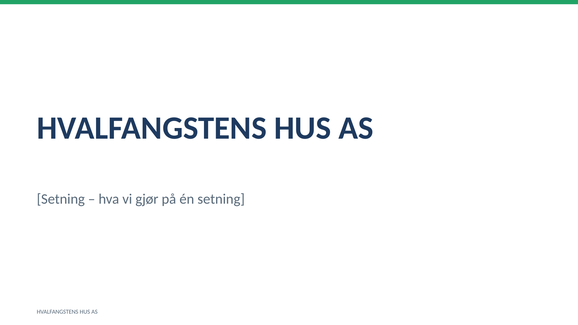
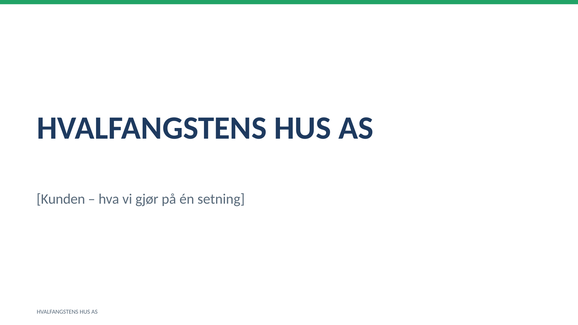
Setning: Setning -> Kunden (61, 199)
